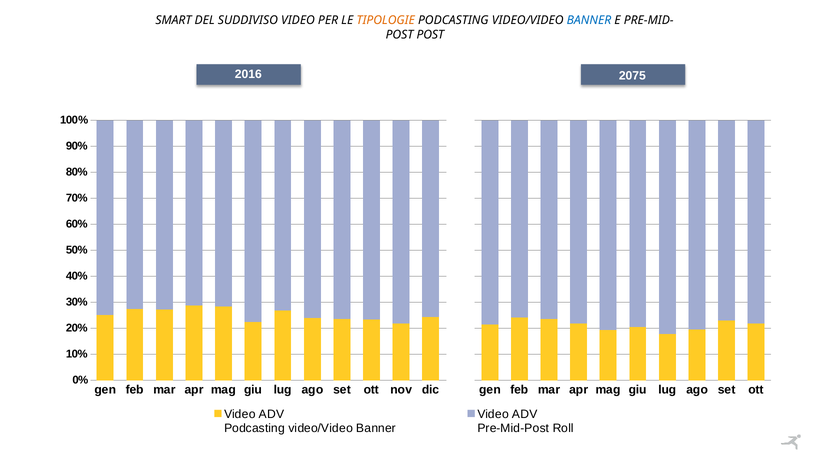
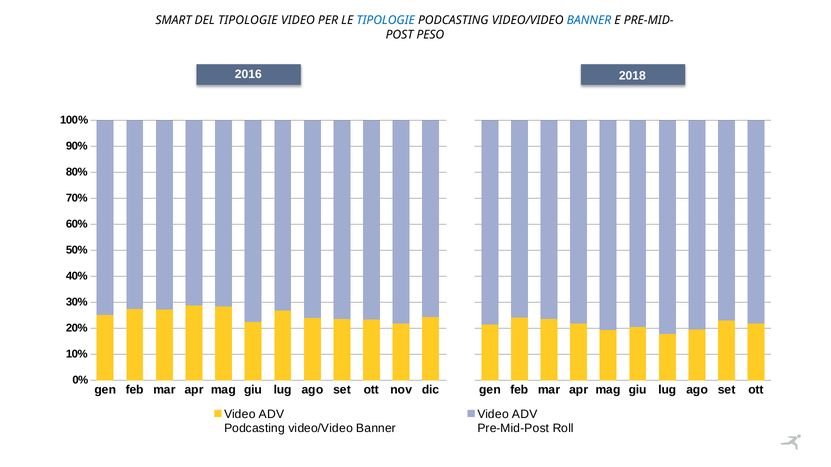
DEL SUDDIVISO: SUDDIVISO -> TIPOLOGIE (248, 20)
TIPOLOGIE colour: orange -> blue (386, 20)
POST: POST -> PESO (430, 35)
2075: 2075 -> 2018 (632, 76)
